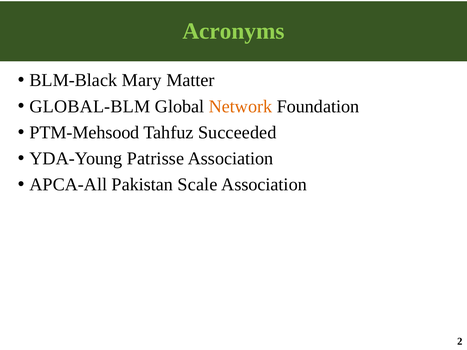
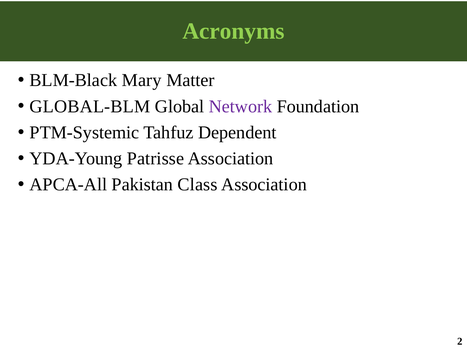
Network colour: orange -> purple (240, 106)
PTM-Mehsood: PTM-Mehsood -> PTM-Systemic (84, 133)
Succeeded: Succeeded -> Dependent (237, 133)
Scale: Scale -> Class (198, 185)
